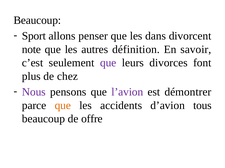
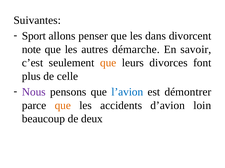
Beaucoup: Beaucoup -> Suivantes (37, 20)
définition: définition -> démarche (136, 50)
que colour: purple -> orange (108, 63)
chez: chez -> celle (68, 77)
l’avion colour: purple -> blue (127, 92)
tous: tous -> loin (202, 106)
offre: offre -> deux (92, 119)
